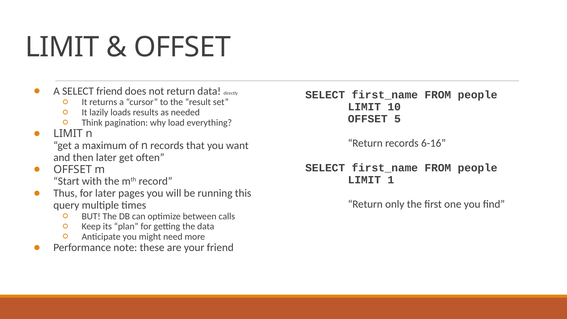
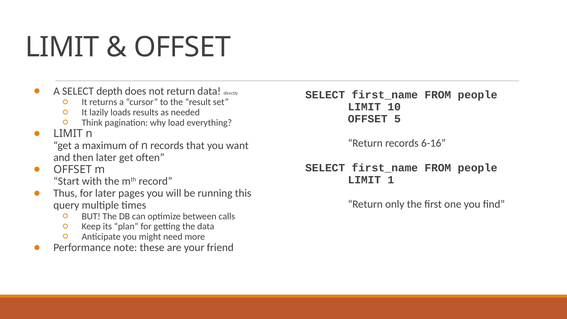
SELECT friend: friend -> depth (109, 91)
